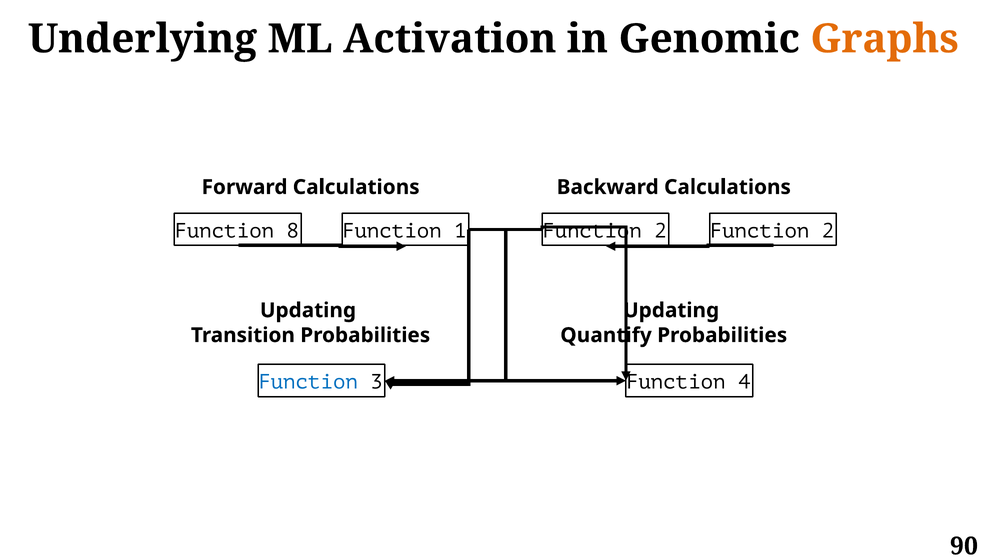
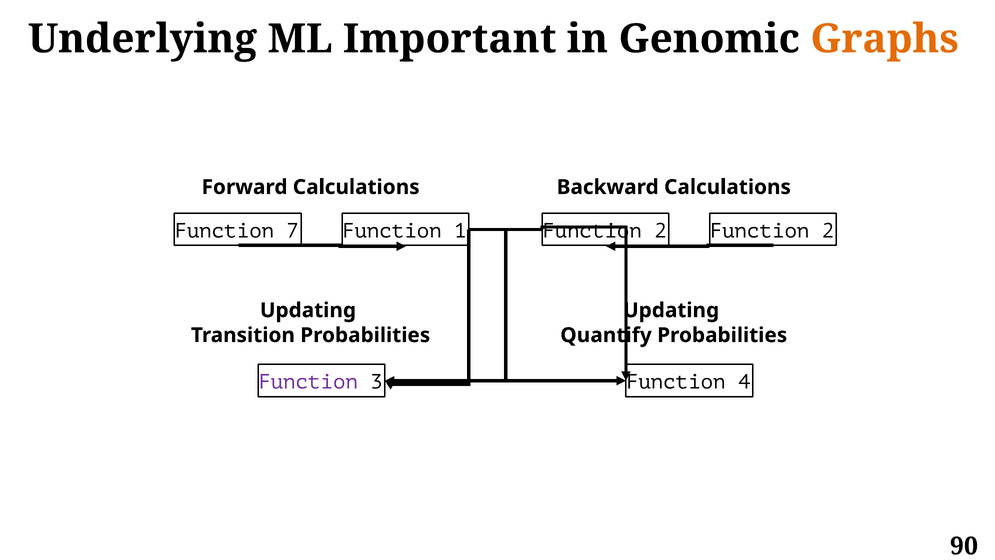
Activation: Activation -> Important (450, 39)
8: 8 -> 7 (293, 231)
Function colour: blue -> purple (308, 382)
